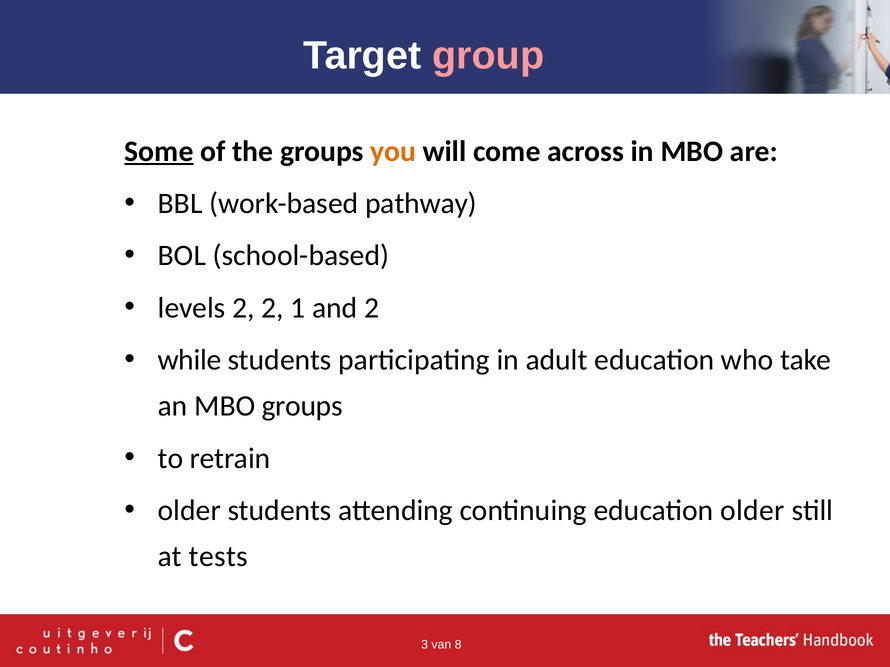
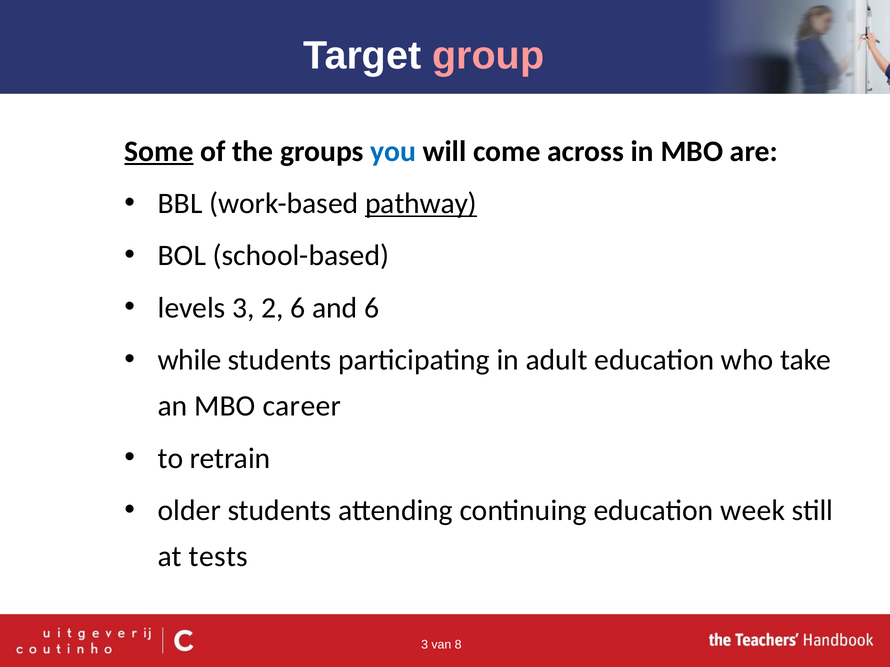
you colour: orange -> blue (393, 151)
pathway underline: none -> present (421, 204)
levels 2: 2 -> 3 (243, 308)
2 1: 1 -> 6 (298, 308)
and 2: 2 -> 6 (372, 308)
MBO groups: groups -> career (302, 406)
education older: older -> week (753, 511)
